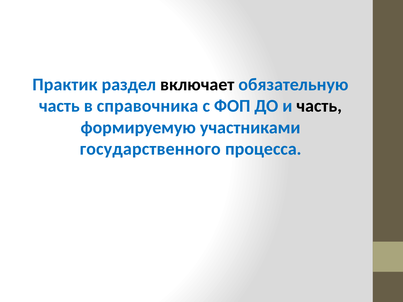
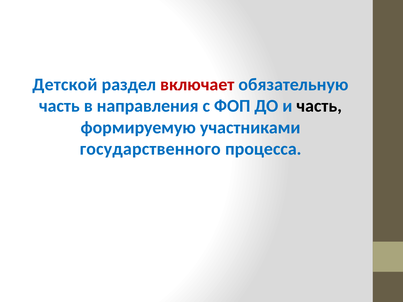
Практик: Практик -> Детской (65, 85)
включает colour: black -> red (197, 85)
справочника: справочника -> направления (148, 106)
